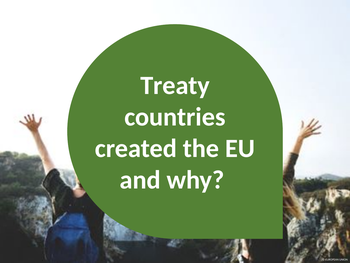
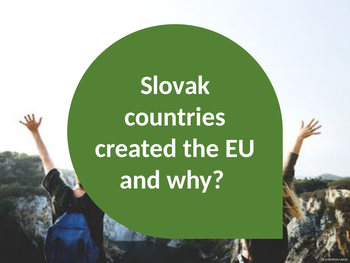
Treaty: Treaty -> Slovak (175, 85)
